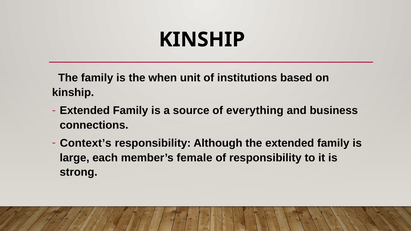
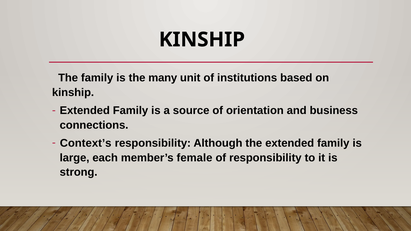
when: when -> many (163, 78)
everything: everything -> orientation (255, 111)
